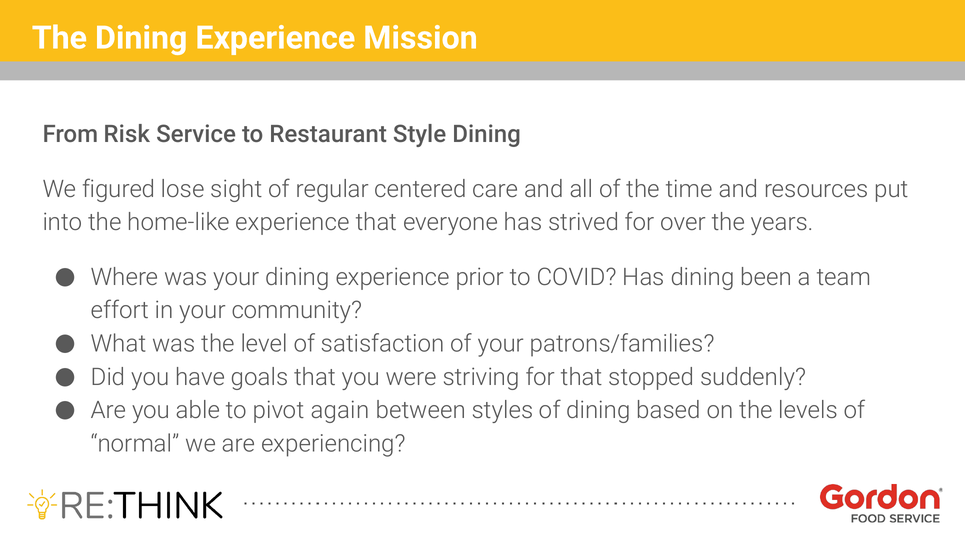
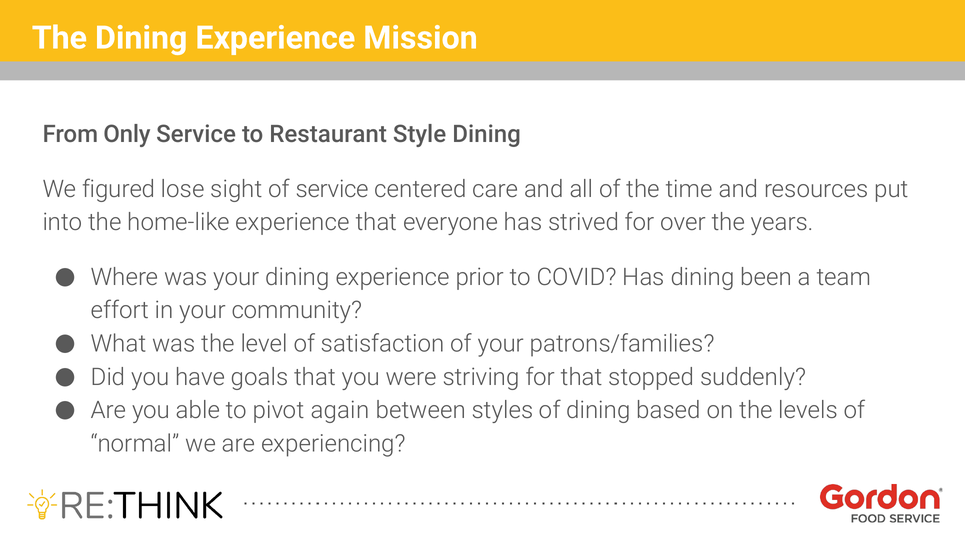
Risk: Risk -> Only (127, 134)
of regular: regular -> service (332, 189)
